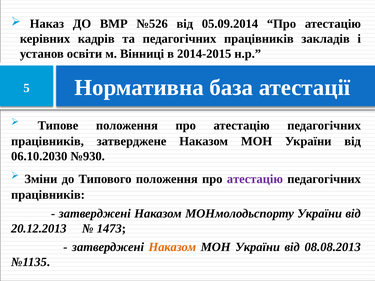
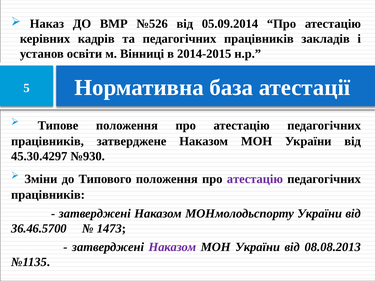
06.10.2030: 06.10.2030 -> 45.30.4297 (39, 156)
20.12.2013: 20.12.2013 -> 36.46.5700 (39, 229)
Наказом colour: orange -> purple (172, 247)
